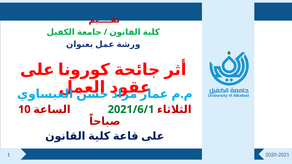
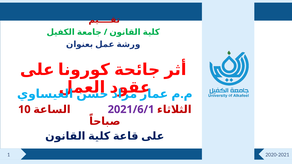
2021/6/1 colour: green -> purple (131, 110)
